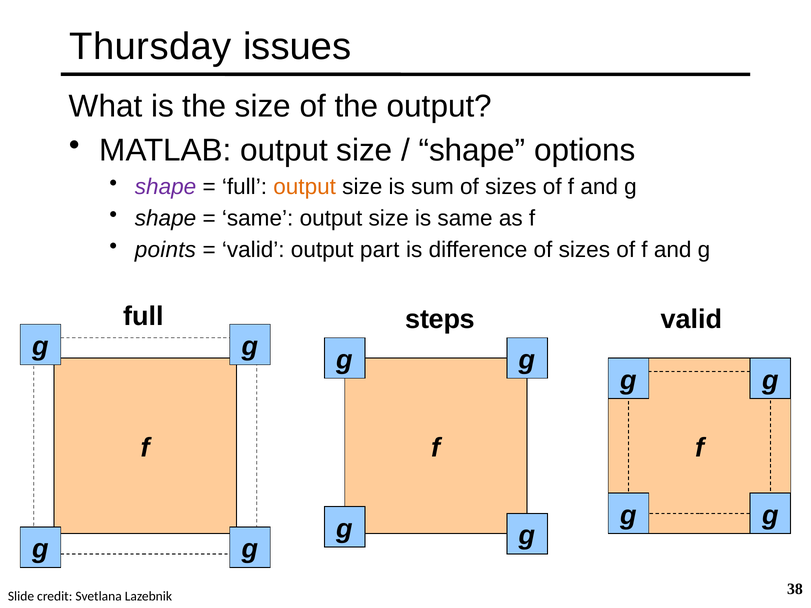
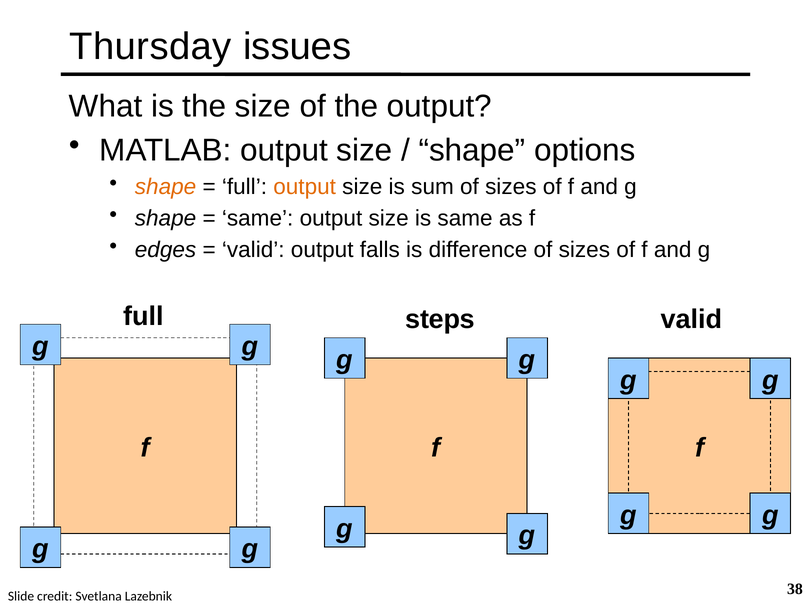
shape colour: purple -> orange (166, 187)
points: points -> edges (166, 250)
part: part -> falls (380, 250)
